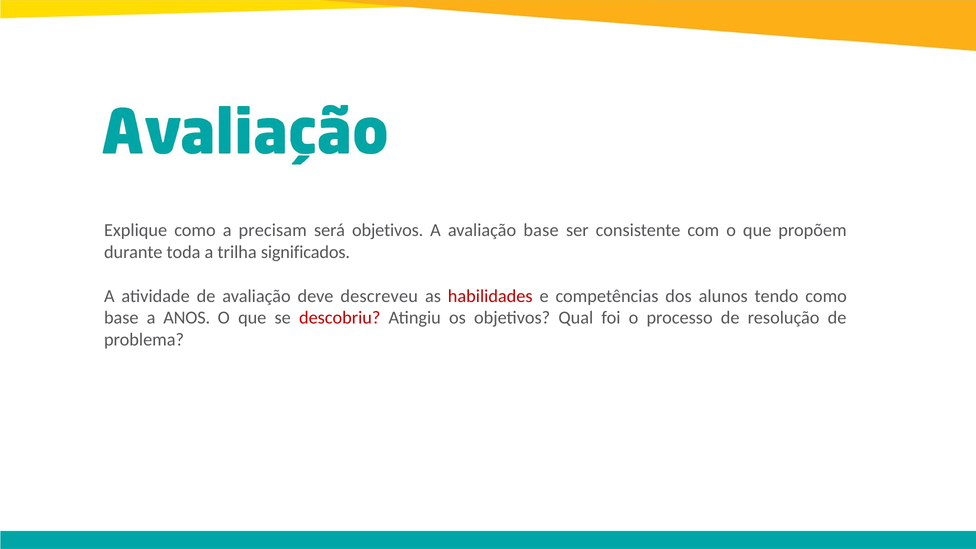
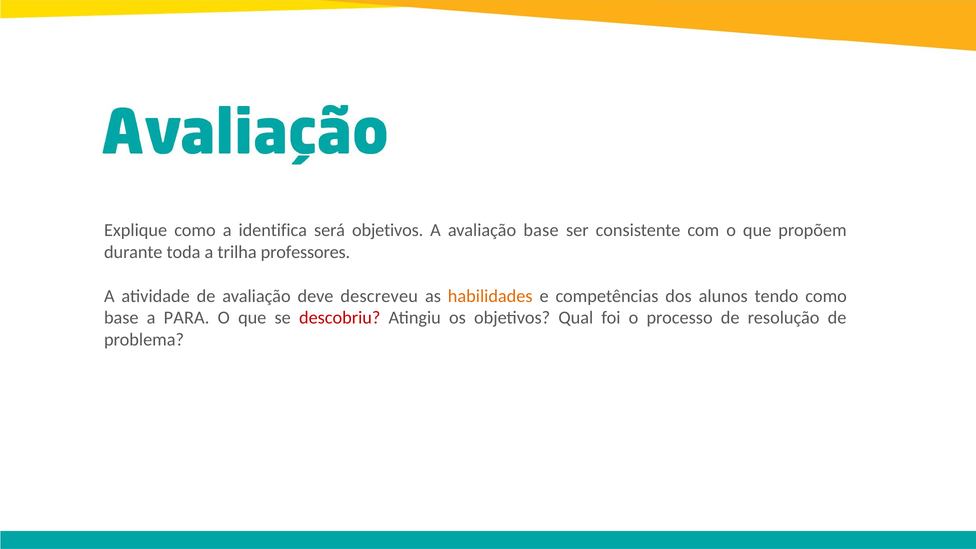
precisam: precisam -> identifica (273, 230)
significados: significados -> professores (305, 252)
habilidades colour: red -> orange (490, 296)
ANOS: ANOS -> PARA (187, 318)
